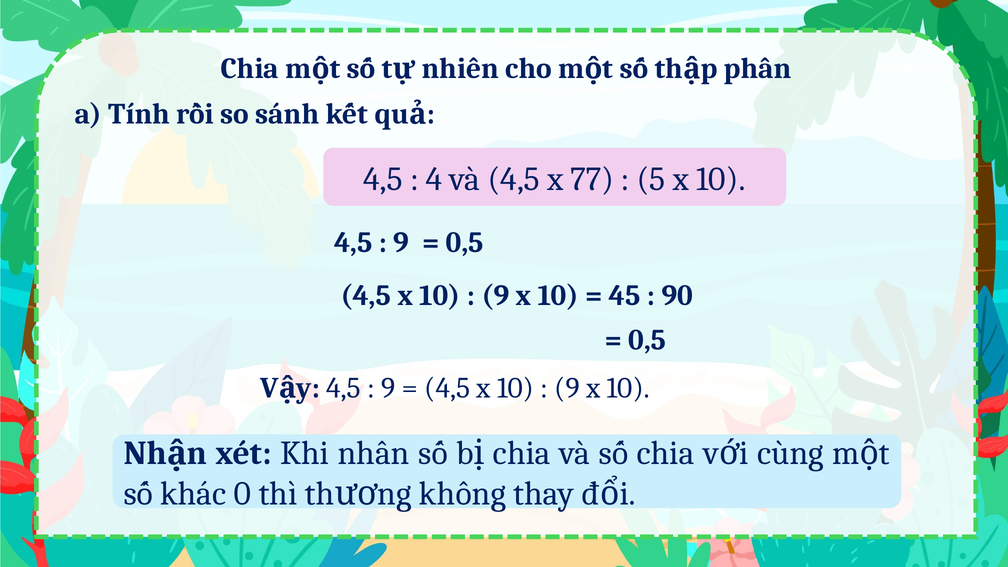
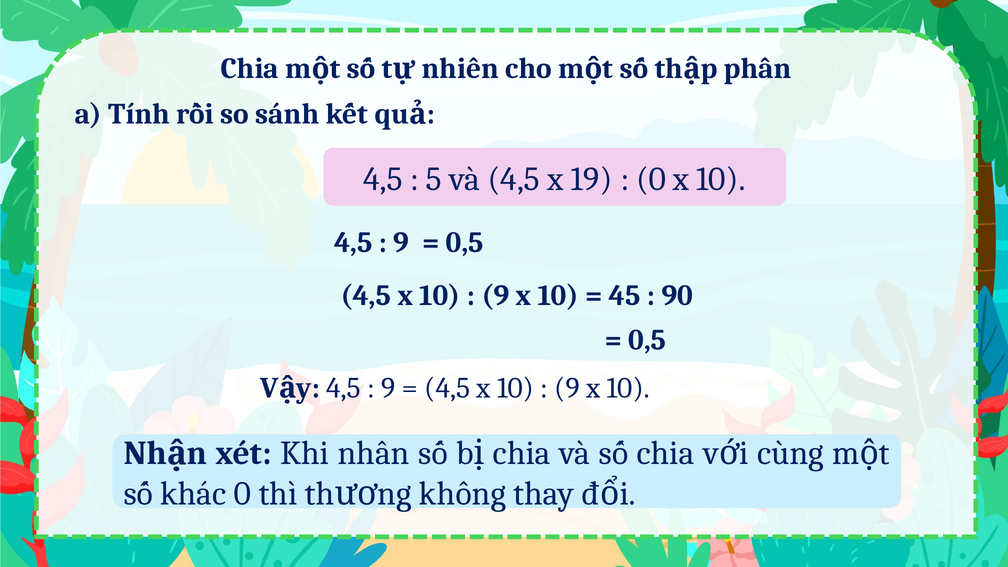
4: 4 -> 5 (434, 179)
77: 77 -> 19 (592, 179)
5: 5 -> 0 (651, 179)
